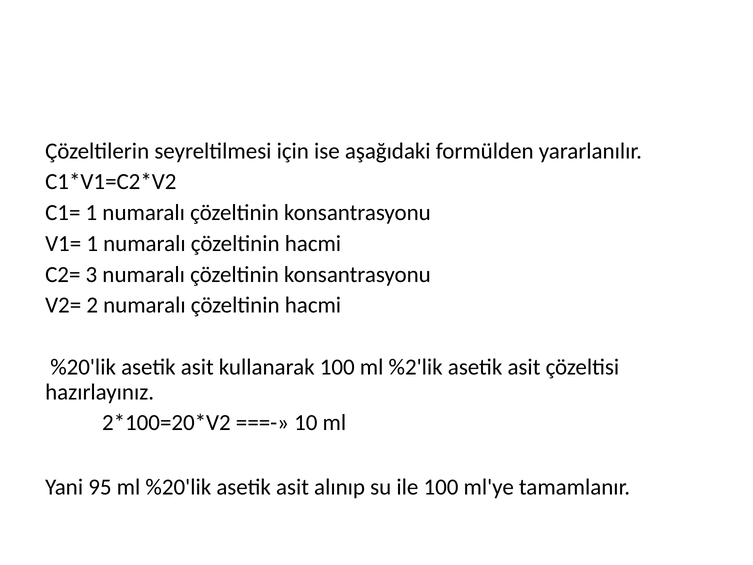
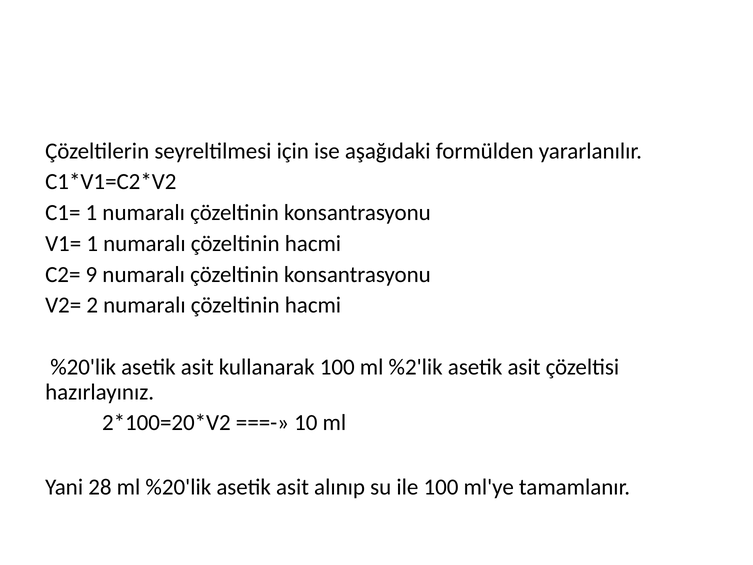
3: 3 -> 9 (91, 274)
95: 95 -> 28 (100, 487)
